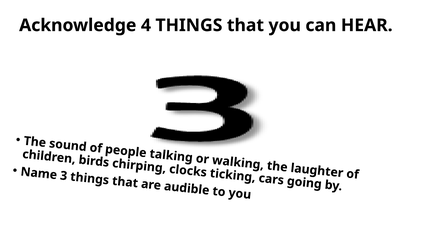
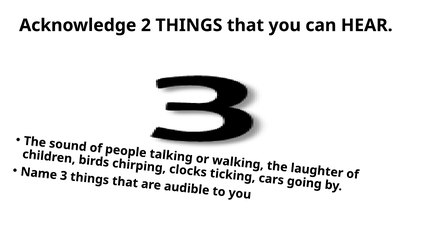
4: 4 -> 2 (146, 25)
